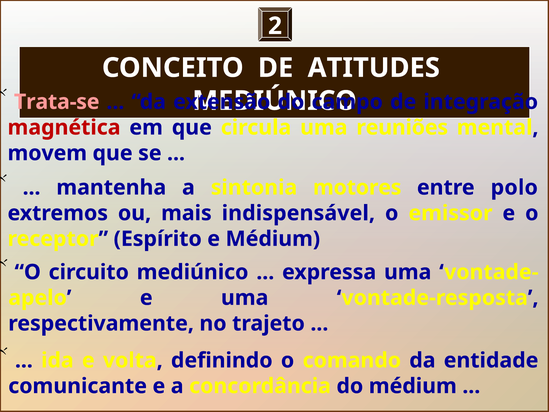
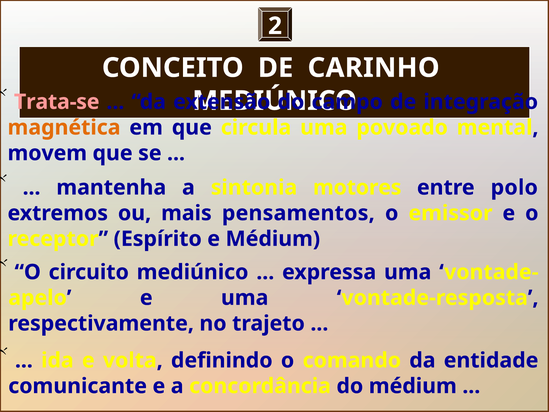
ATITUDES: ATITUDES -> CARINHO (374, 68)
magnética colour: red -> orange (64, 127)
reuniões: reuniões -> povoado (402, 127)
indispensável: indispensável -> pensamentos (298, 213)
